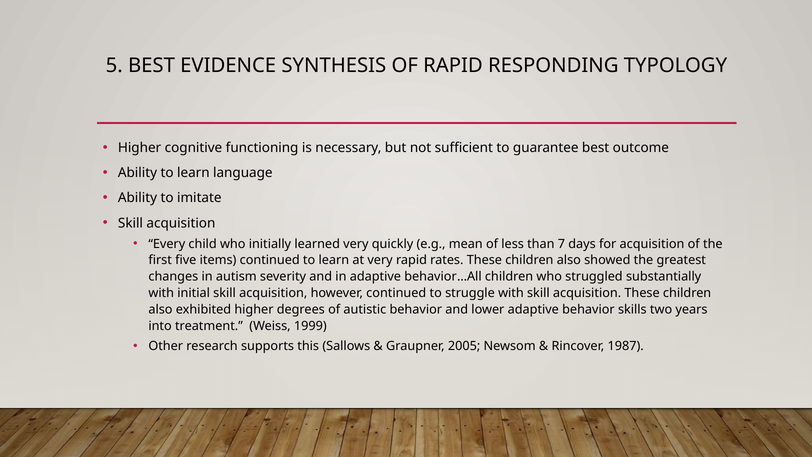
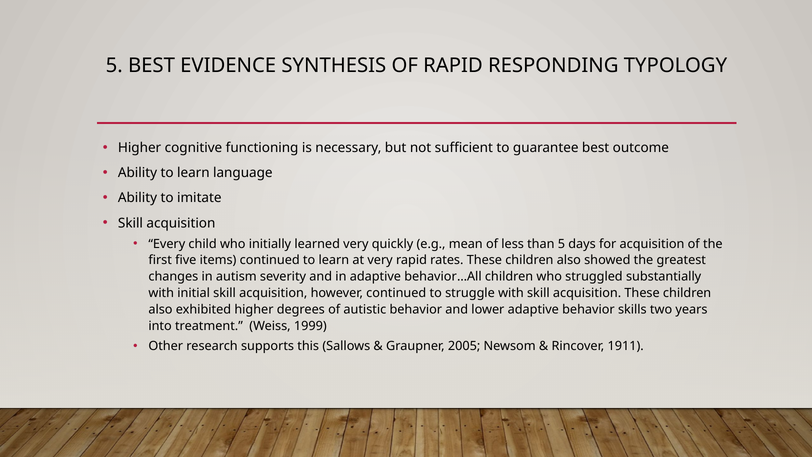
than 7: 7 -> 5 (561, 244)
1987: 1987 -> 1911 (626, 346)
